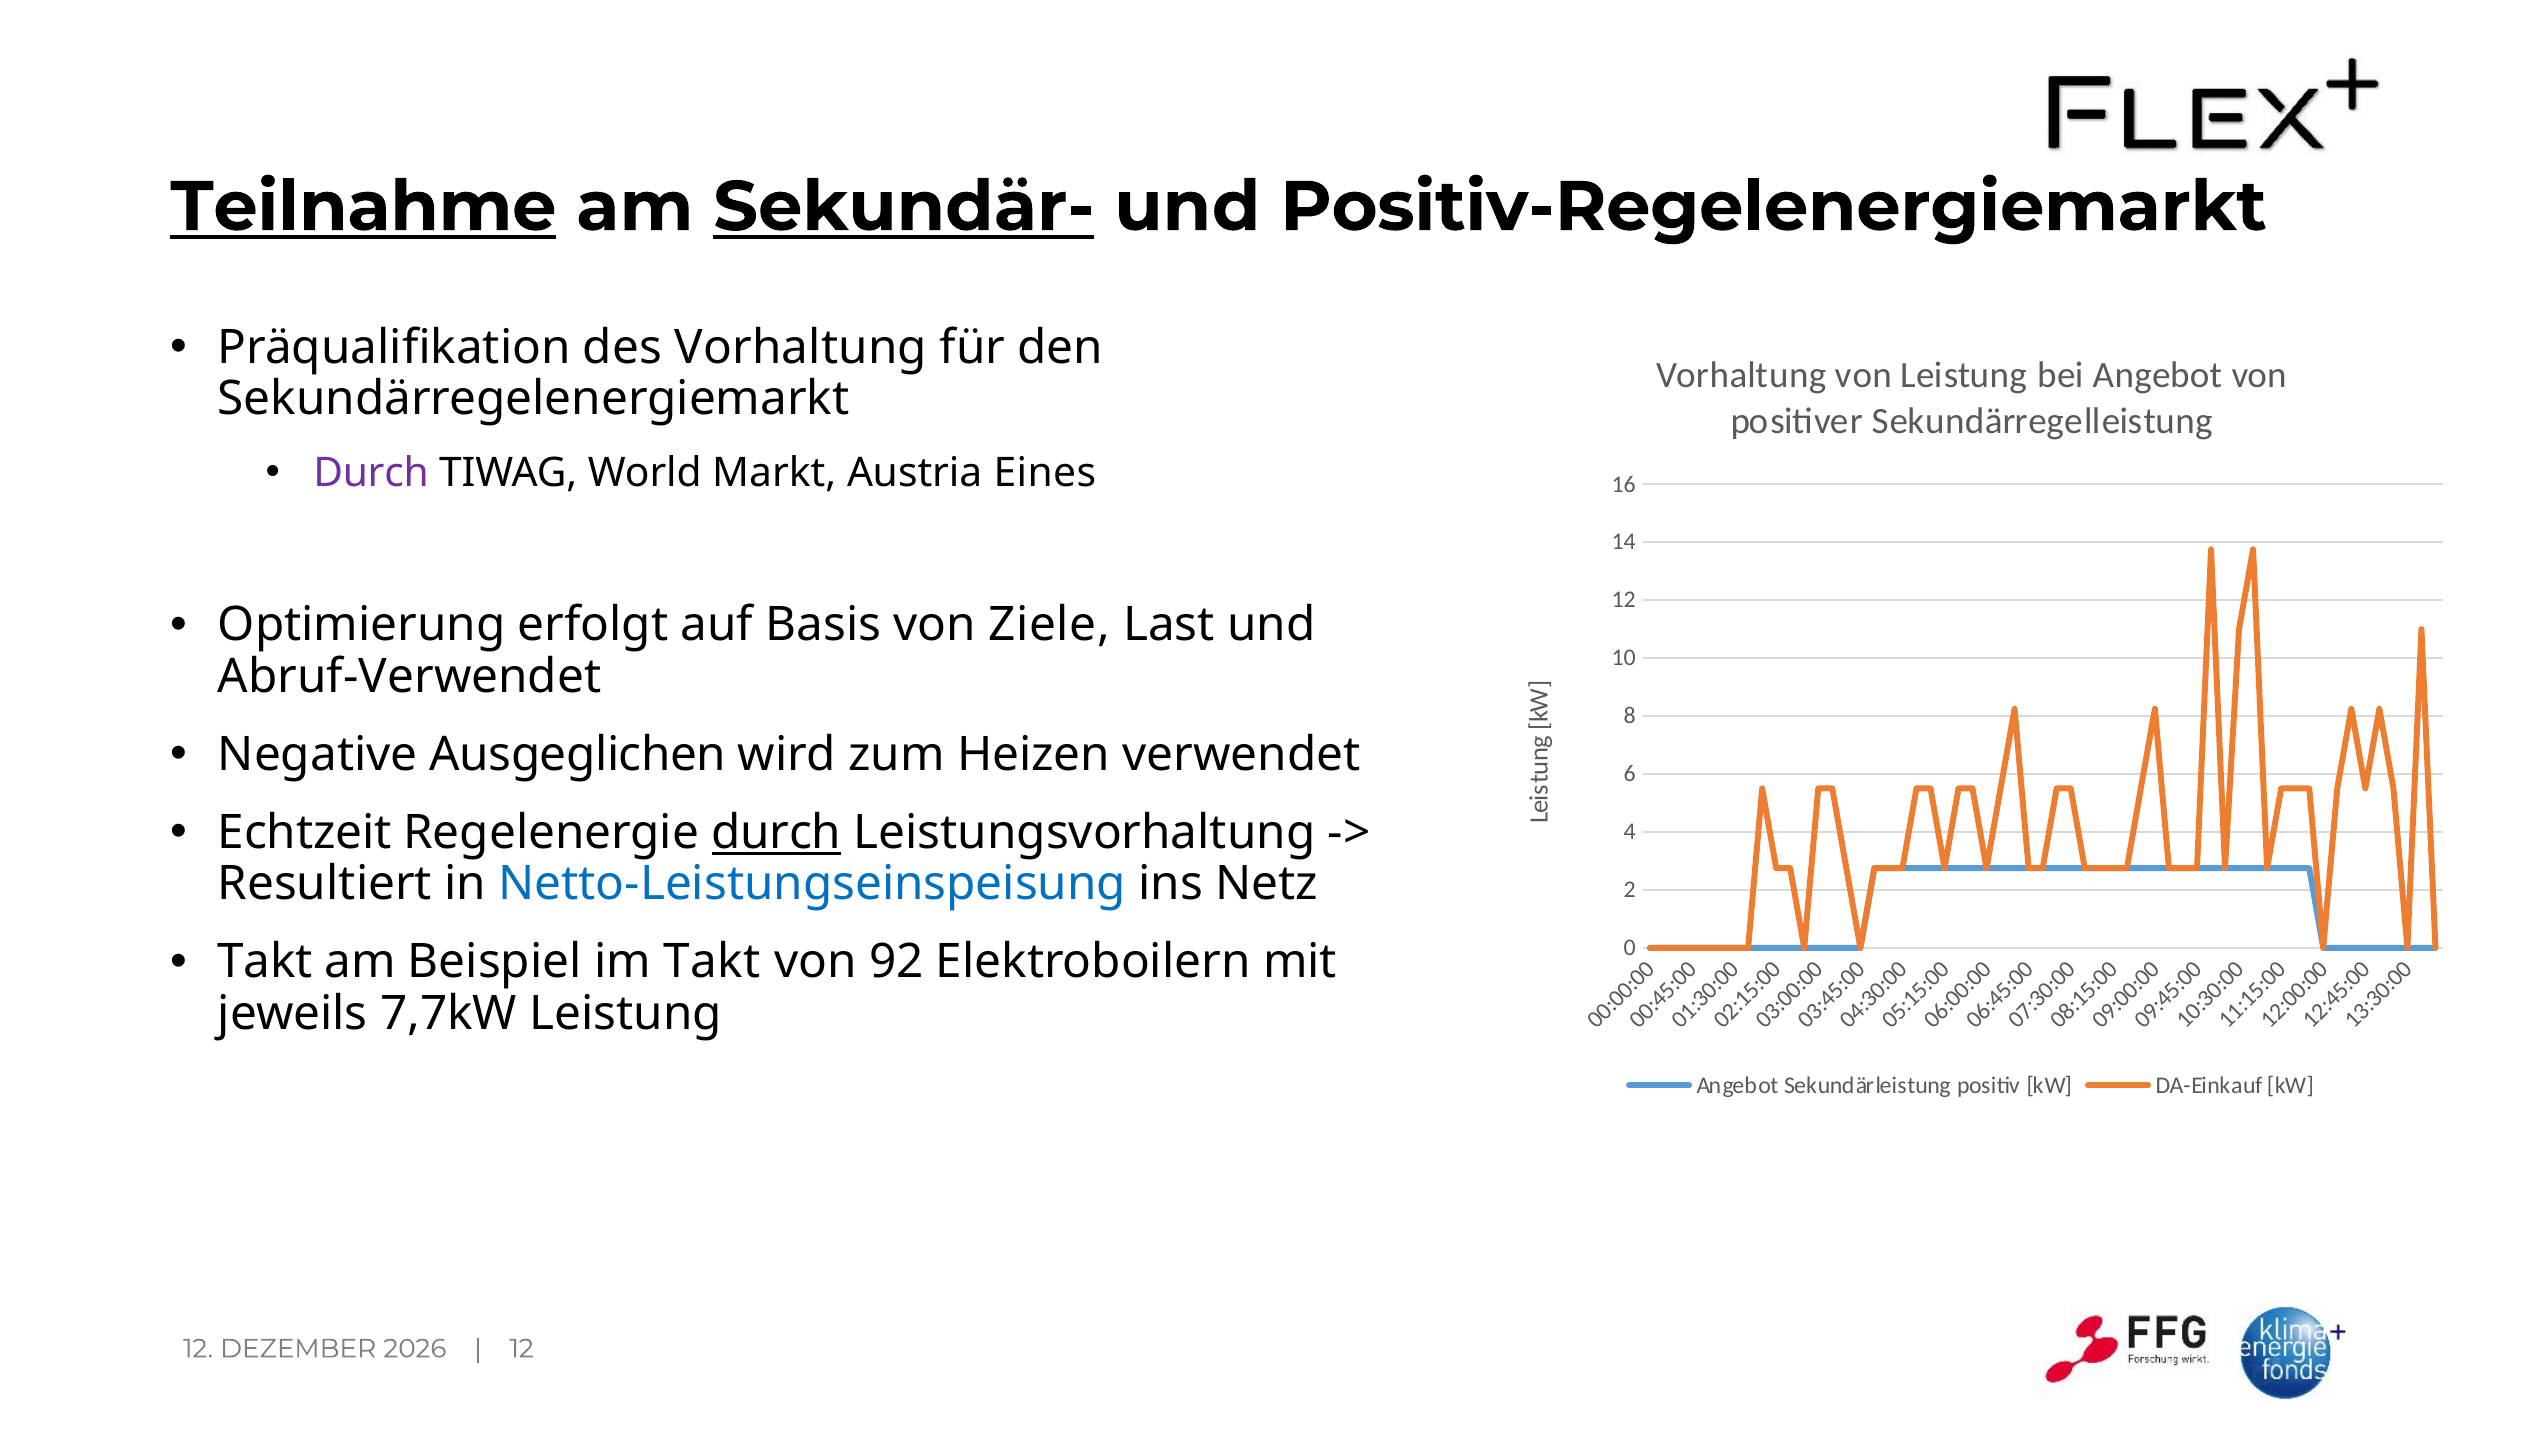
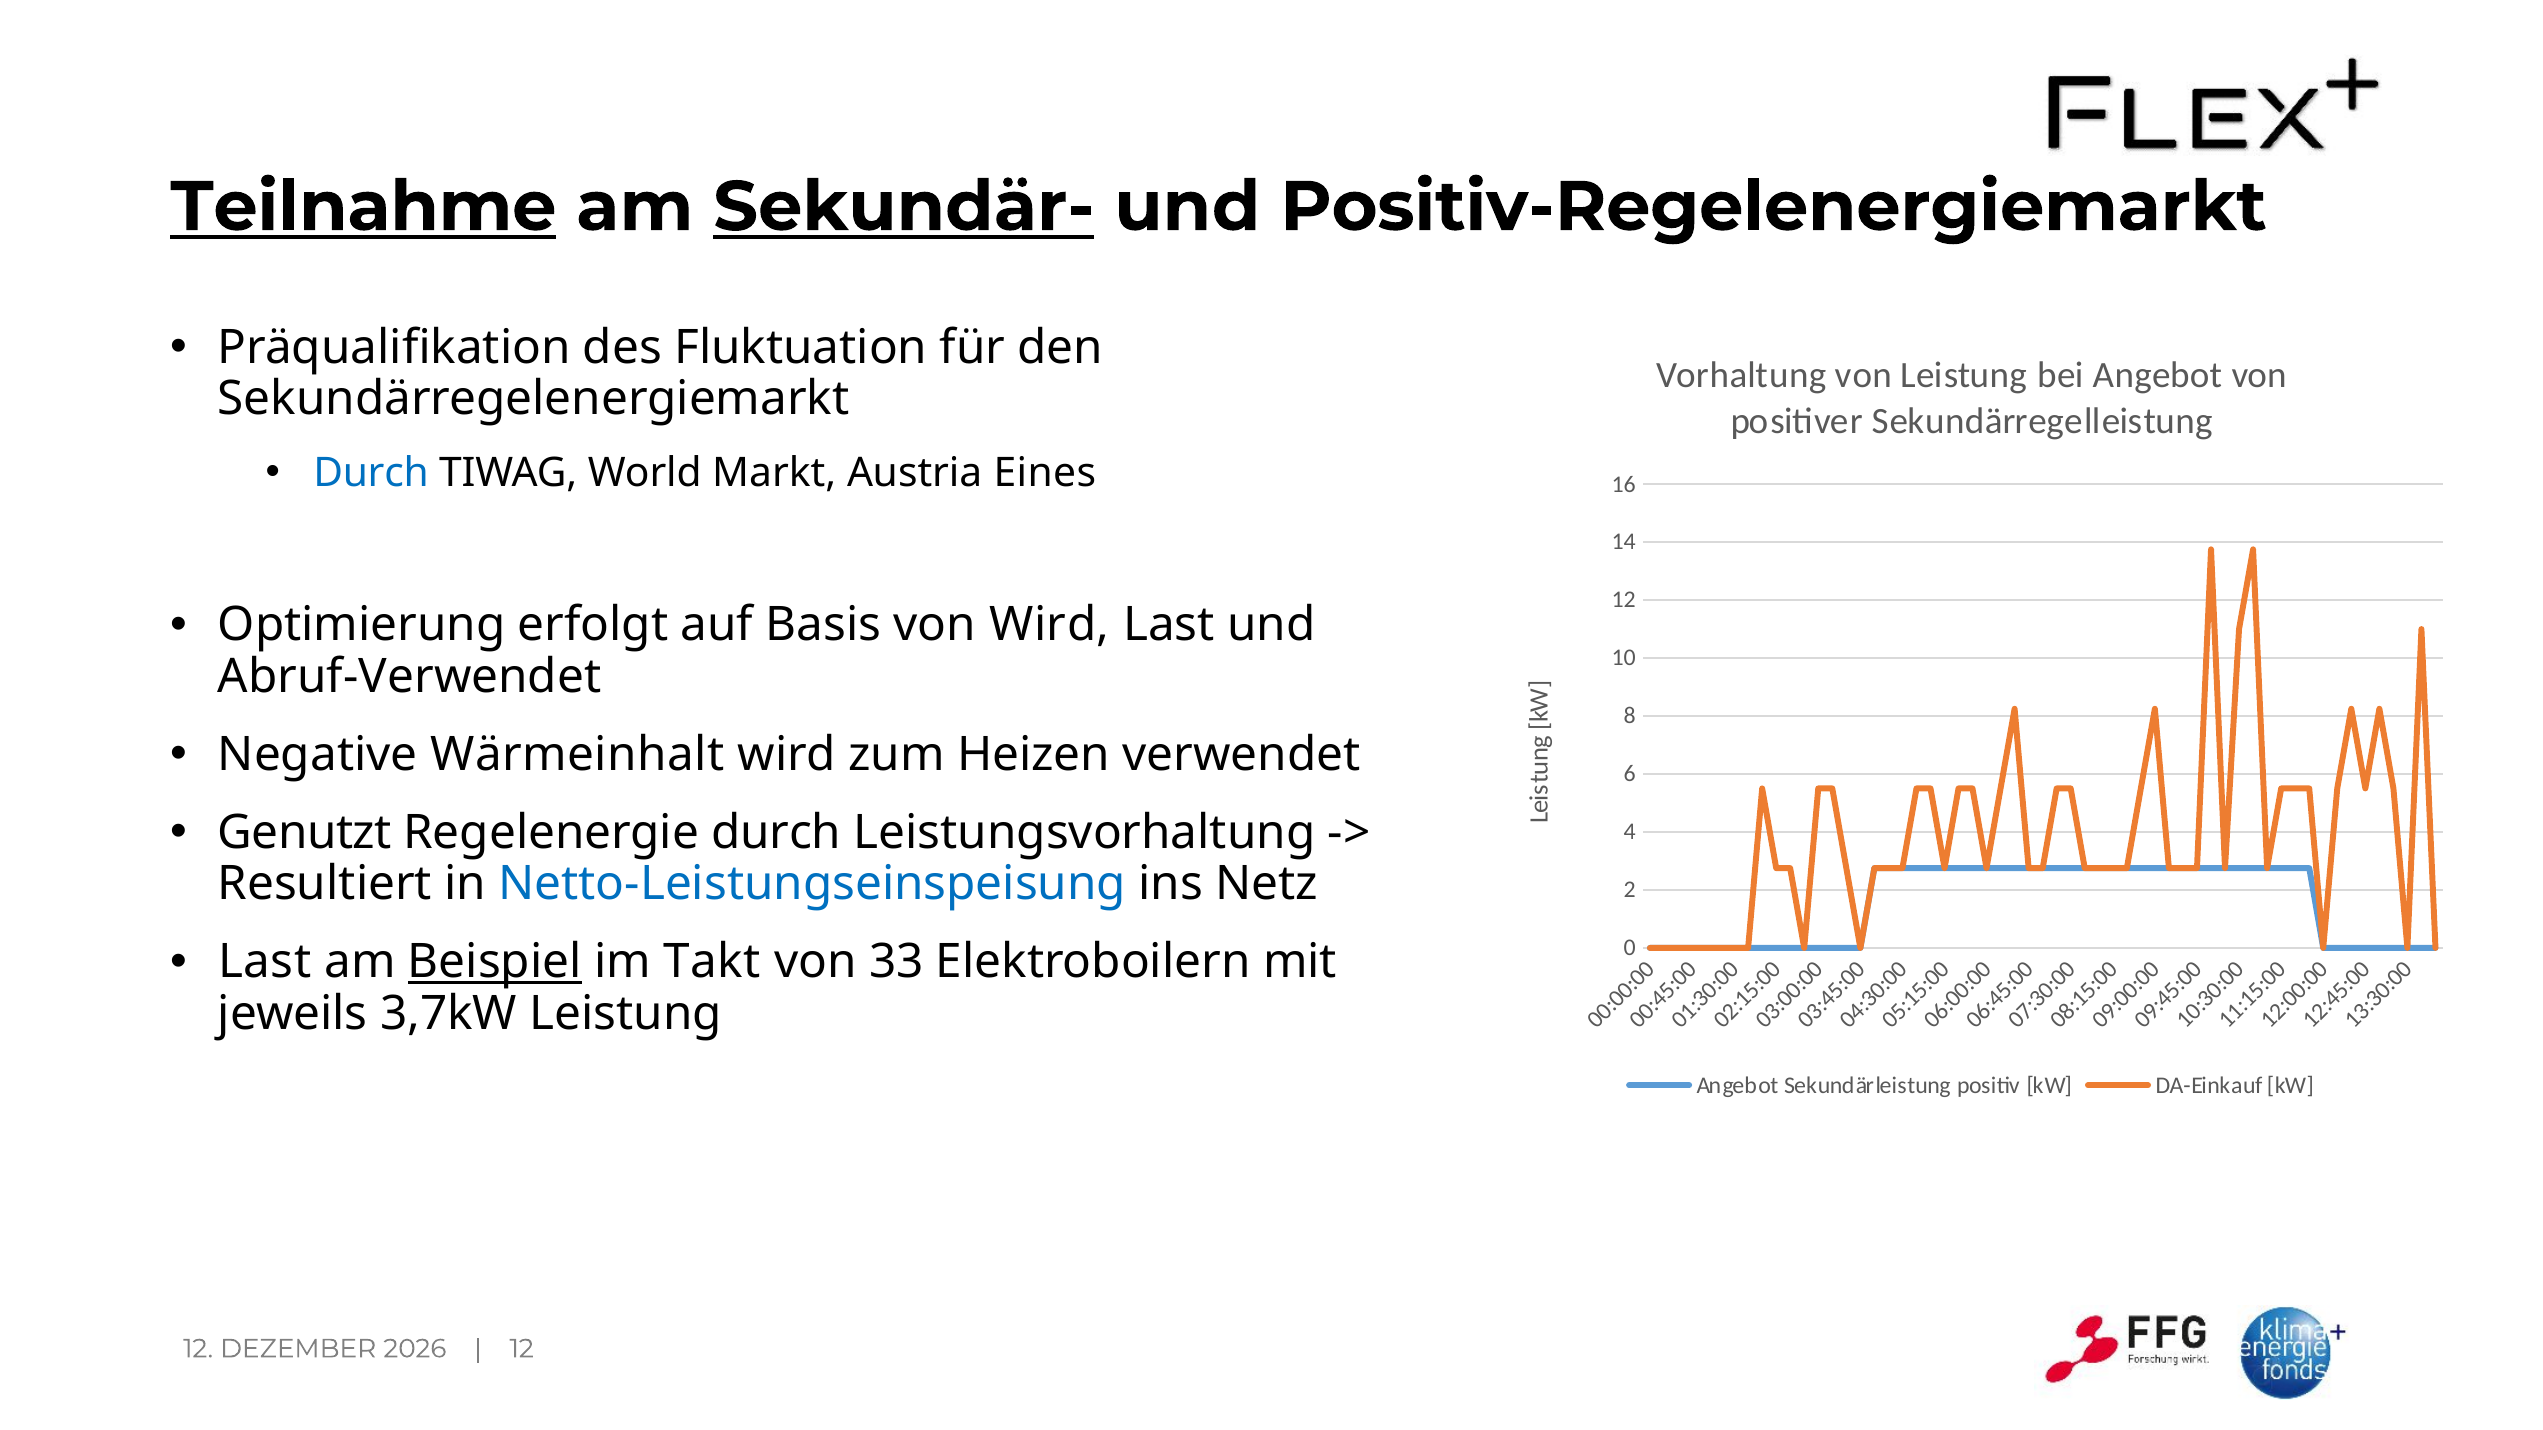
des Vorhaltung: Vorhaltung -> Fluktuation (801, 347)
Durch colour: purple -> blue (371, 473)
von Ziele: Ziele -> Wird (1049, 625)
Ausgeglichen: Ausgeglichen -> Wärmeinhalt (578, 755)
Echtzeit: Echtzeit -> Genutzt (305, 833)
durch underline: present -> none (777, 833)
Takt: Takt -> Last (265, 962)
Beispiel underline: none -> present (495, 962)
92: 92 -> 33 (897, 962)
7,7kW: 7,7kW -> 3,7kW (449, 1014)
